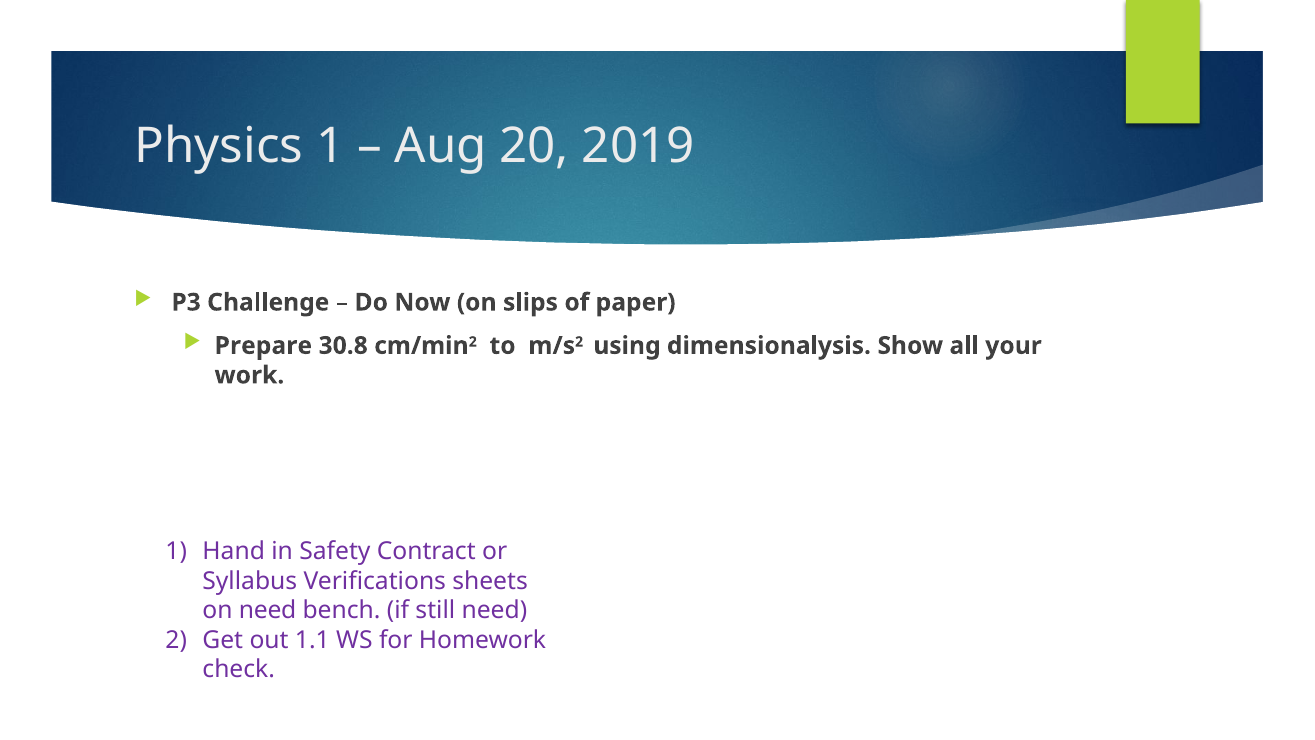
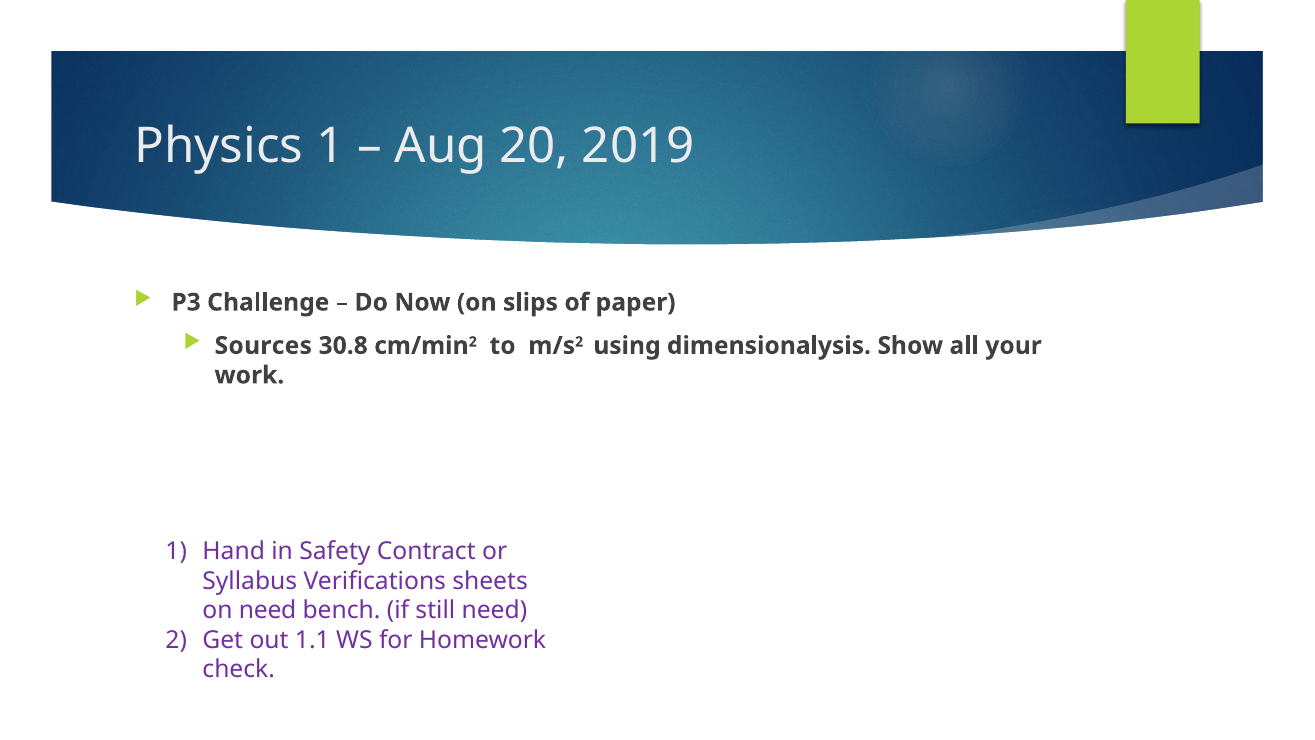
Prepare: Prepare -> Sources (263, 346)
